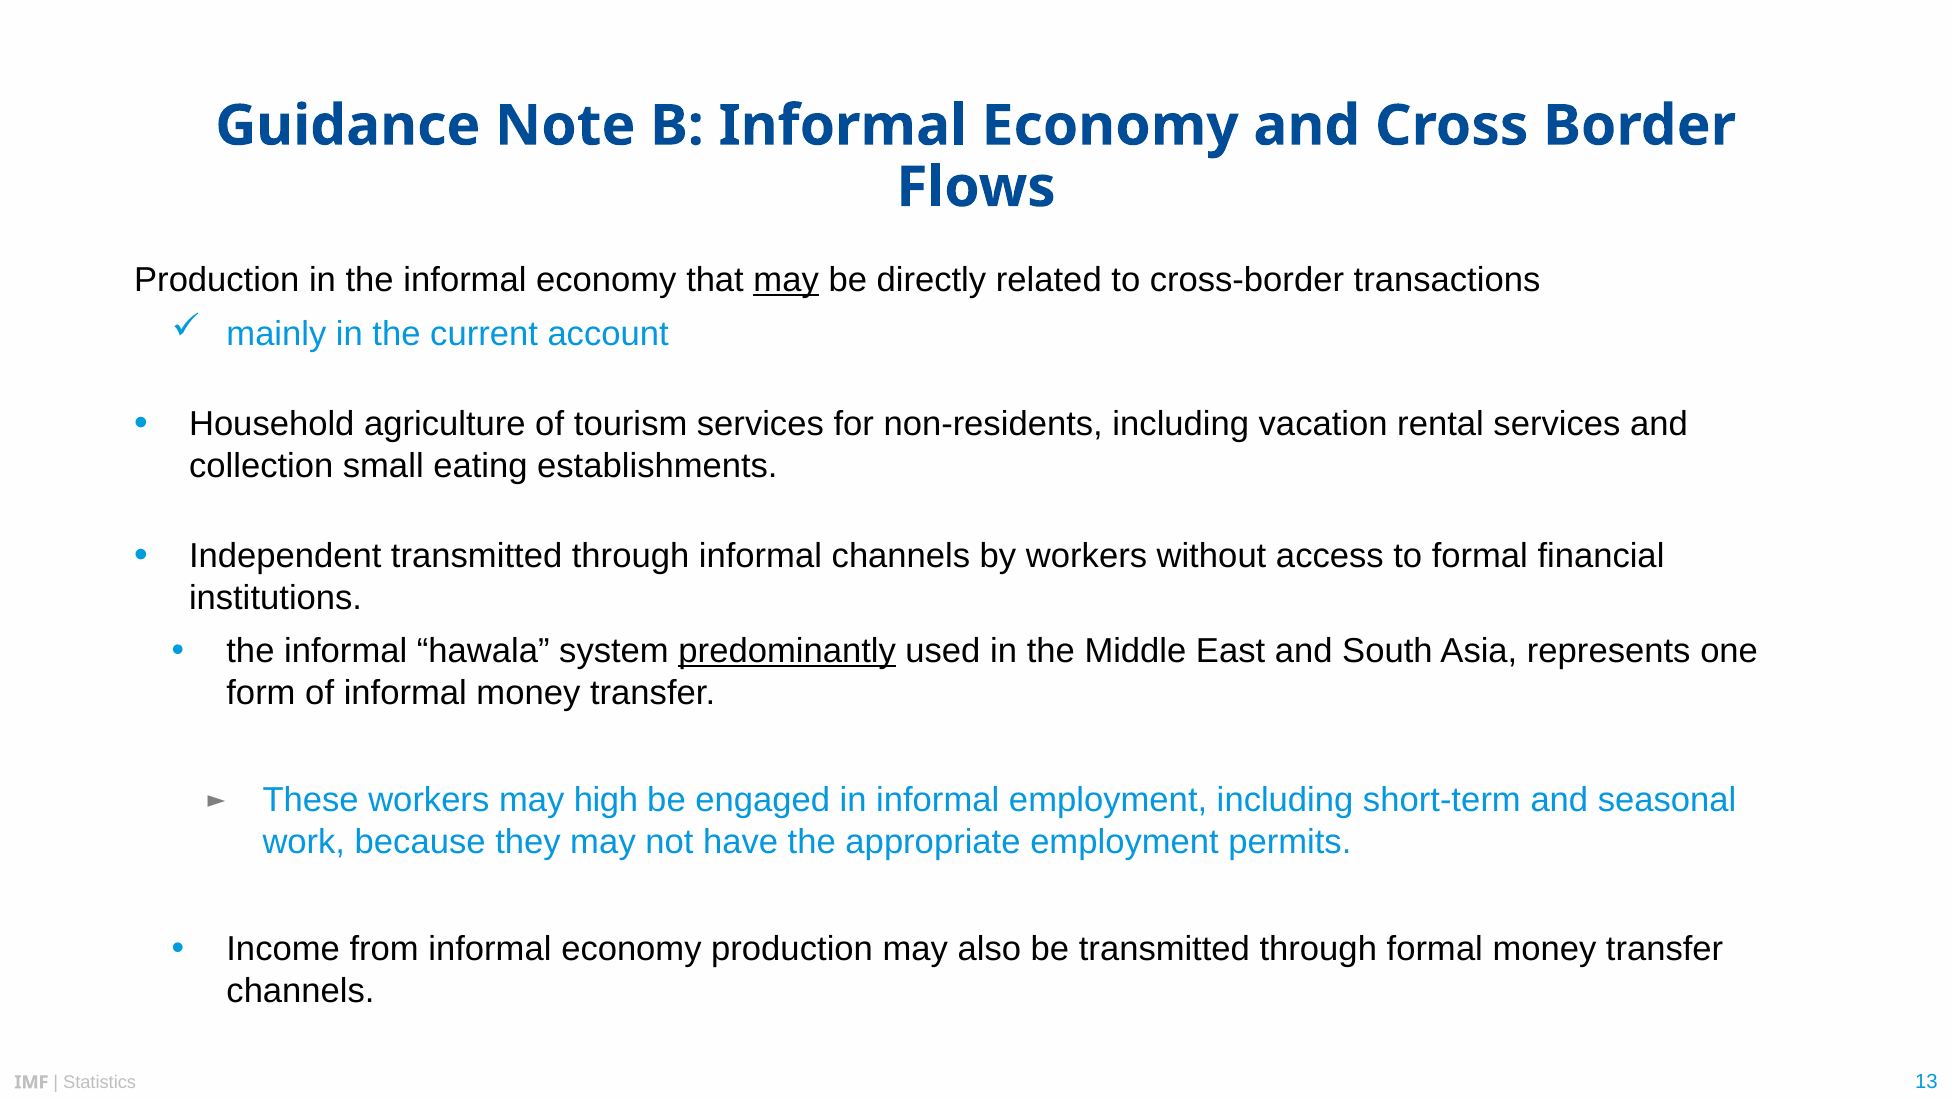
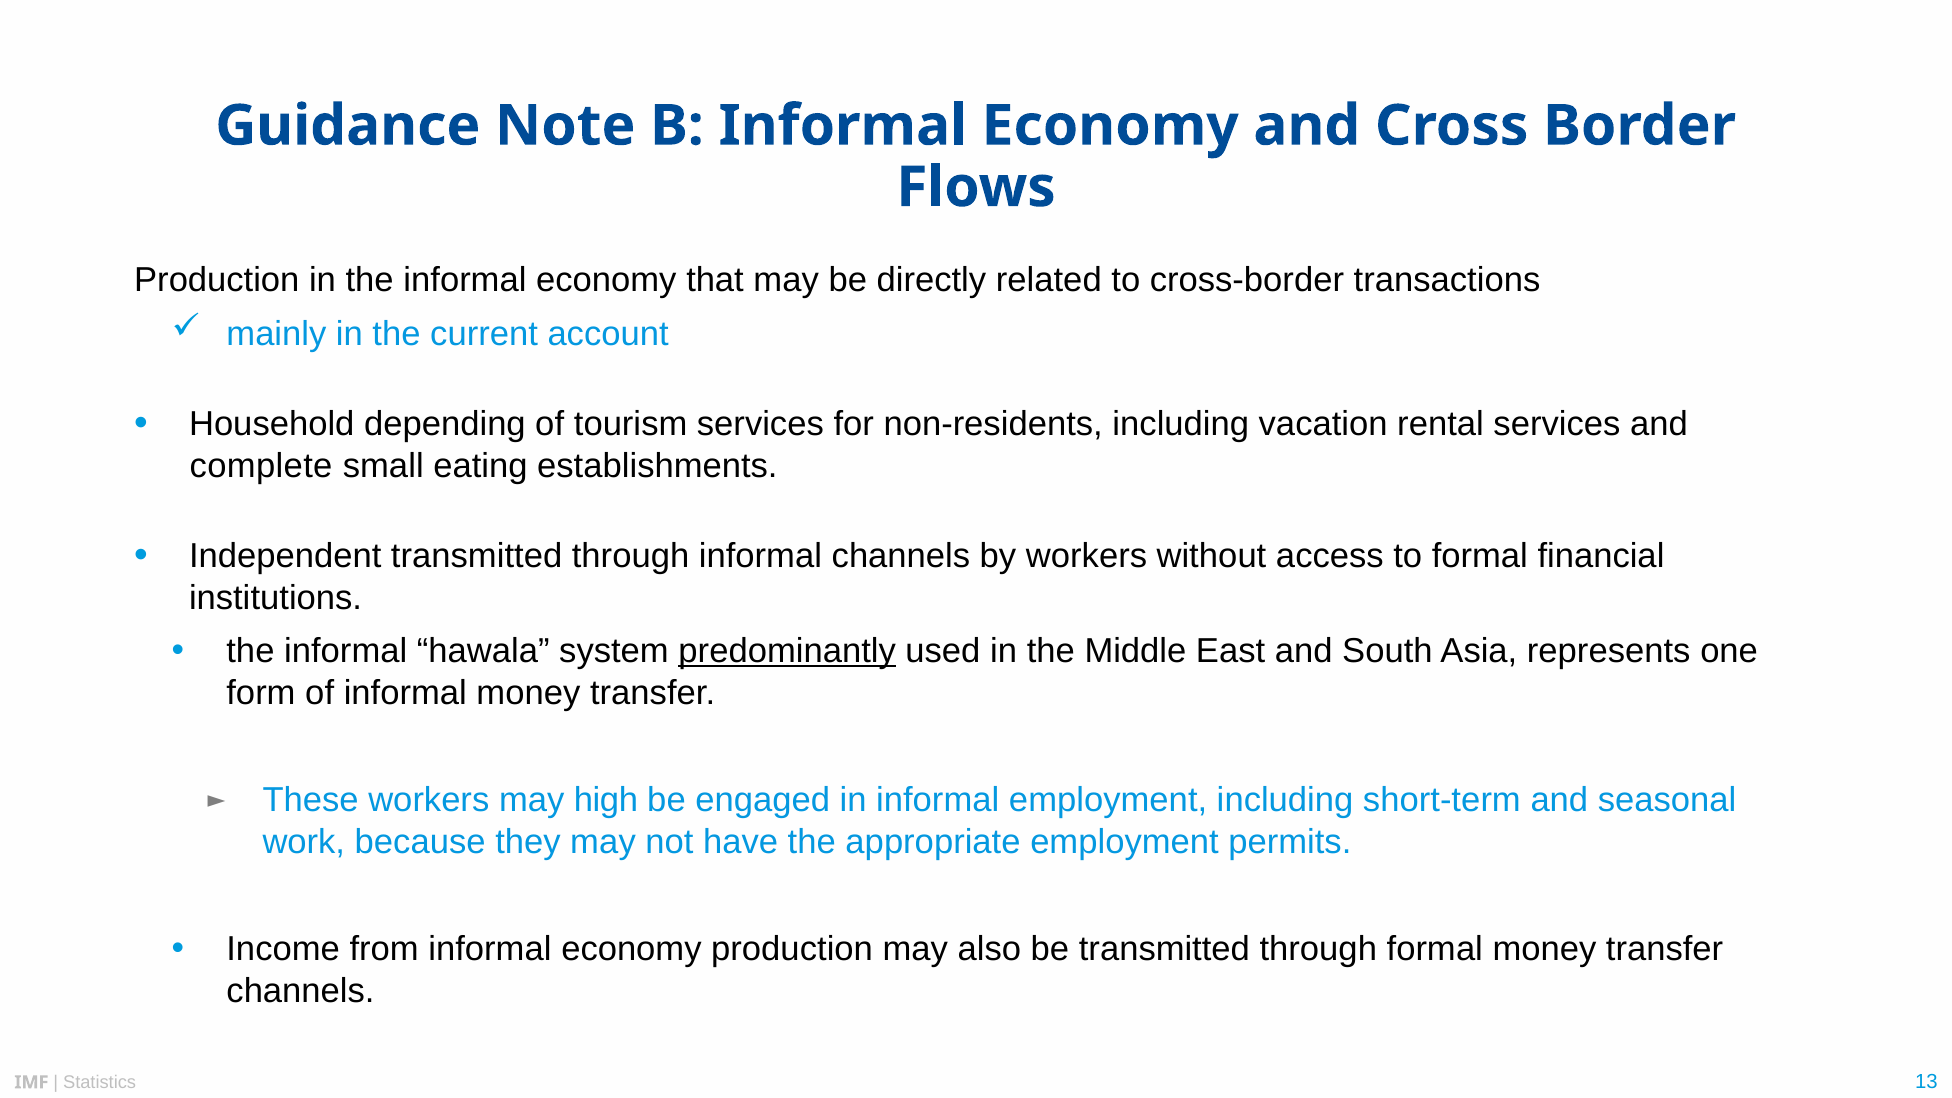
may underline: present -> none (786, 280)
agriculture: agriculture -> depending (445, 424)
collection: collection -> complete (261, 466)
